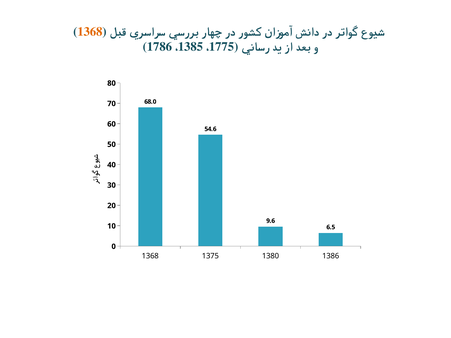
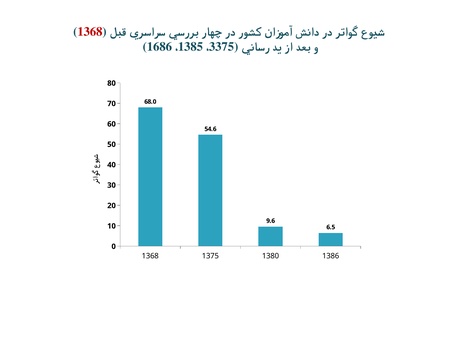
1368 colour: orange -> red (90, 32)
1786: 1786 -> 1686 (159, 47)
1775: 1775 -> 3375 (221, 47)
